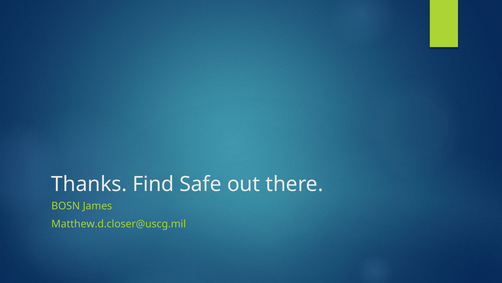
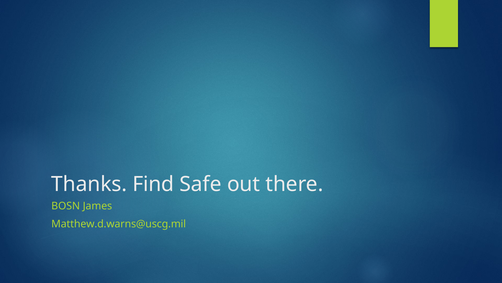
Matthew.d.closer@uscg.mil: Matthew.d.closer@uscg.mil -> Matthew.d.warns@uscg.mil (119, 223)
